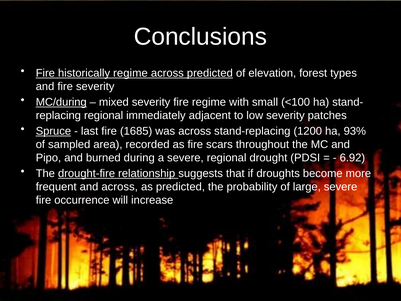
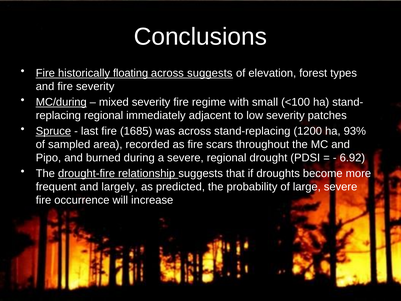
historically regime: regime -> floating (131, 73)
across predicted: predicted -> suggests (210, 73)
and across: across -> largely (120, 187)
